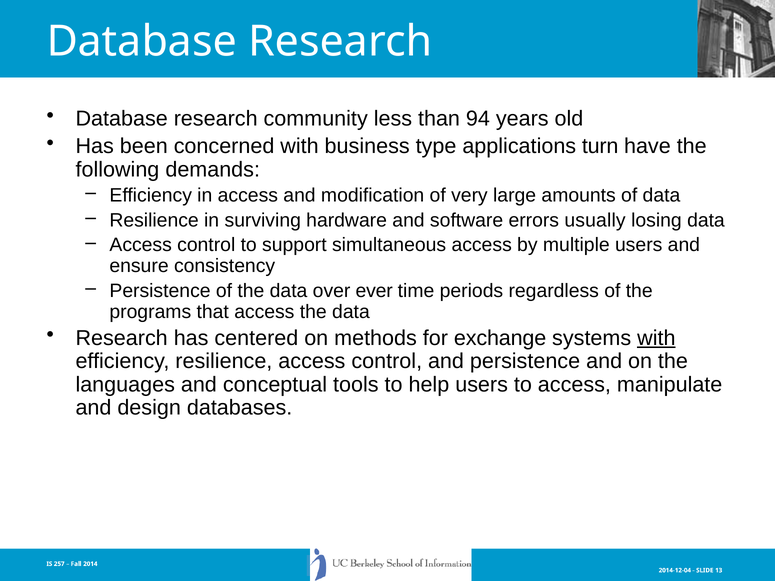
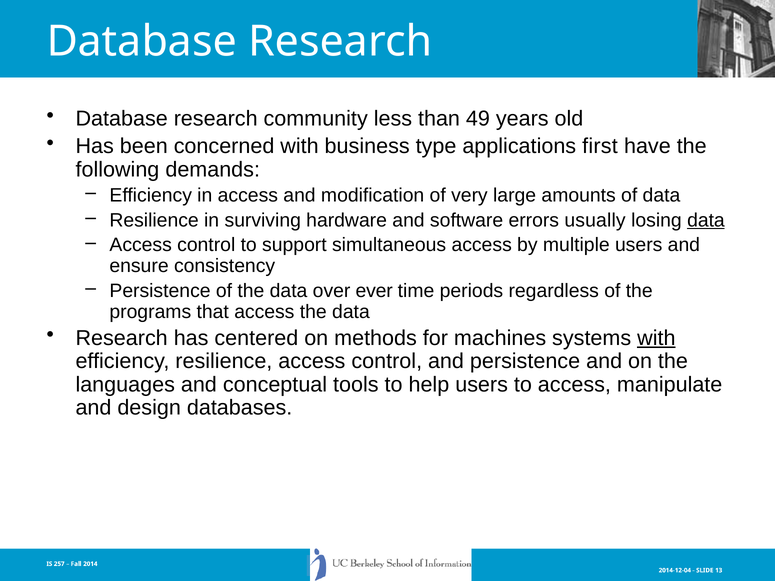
94: 94 -> 49 (478, 119)
turn: turn -> first (600, 146)
data underline: none -> present (706, 220)
exchange: exchange -> machines (500, 338)
